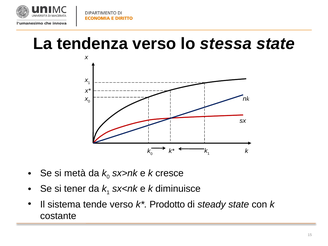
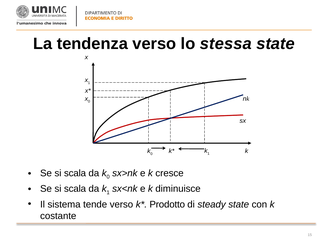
metà: metà -> scala (75, 173)
tener: tener -> scala (75, 189)
